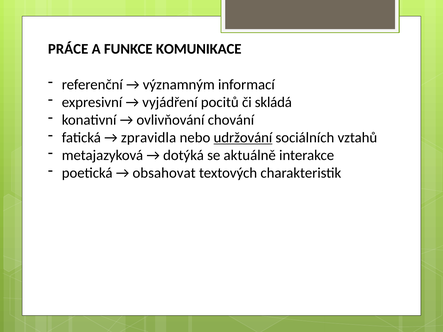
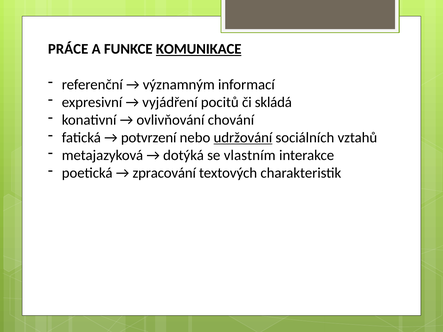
KOMUNIKACE underline: none -> present (199, 49)
zpravidla: zpravidla -> potvrzení (149, 138)
aktuálně: aktuálně -> vlastním (250, 155)
obsahovat: obsahovat -> zpracování (164, 173)
